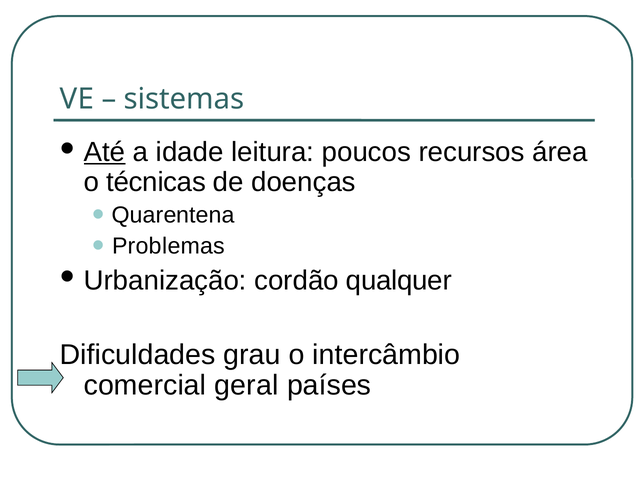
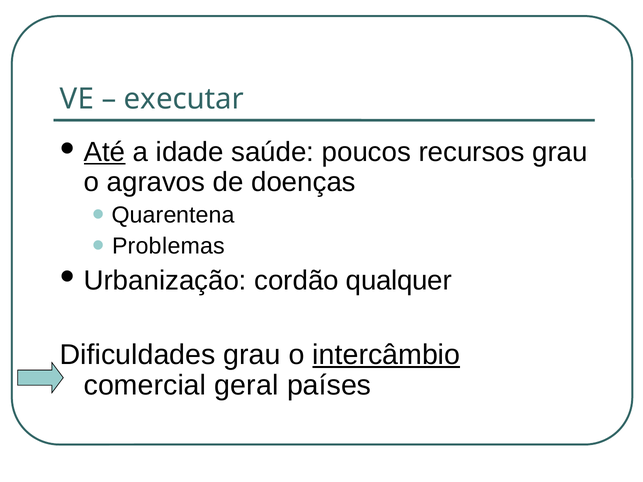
sistemas: sistemas -> executar (184, 99)
leitura: leitura -> saúde (273, 152)
recursos área: área -> grau (560, 152)
técnicas: técnicas -> agravos (156, 182)
intercâmbio underline: none -> present (386, 355)
